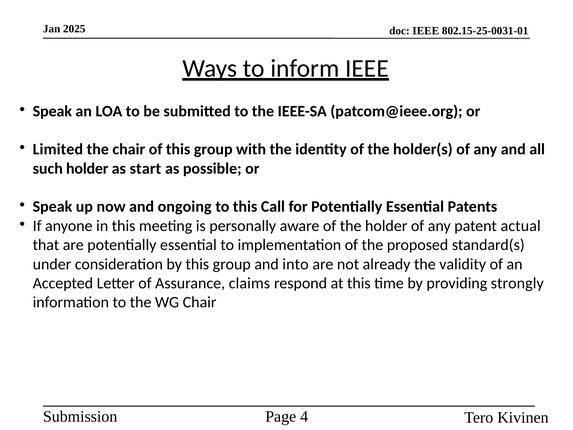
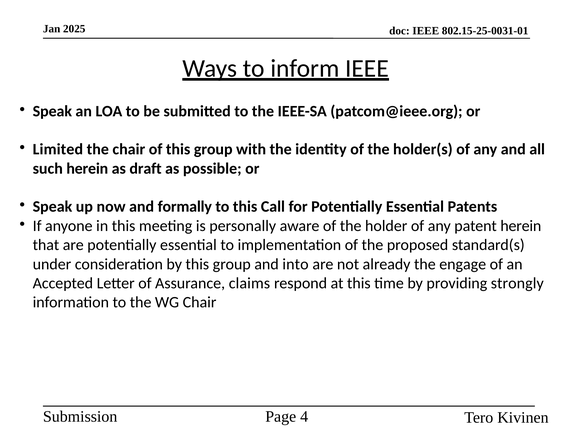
such holder: holder -> herein (87, 168)
start: start -> draft (146, 168)
ongoing: ongoing -> formally (185, 207)
patent actual: actual -> herein (521, 226)
validity: validity -> engage (463, 264)
